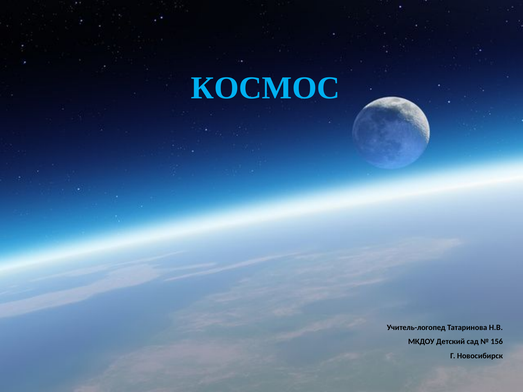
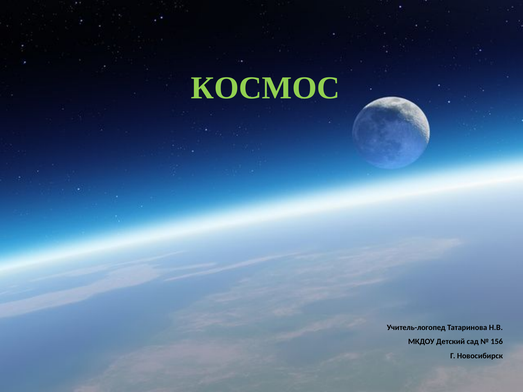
КОСМОС colour: light blue -> light green (265, 88)
